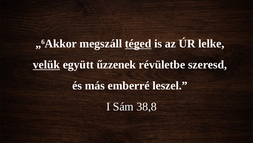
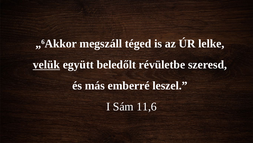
téged underline: present -> none (138, 43)
űzzenek: űzzenek -> beledőlt (116, 64)
38,8: 38,8 -> 11,6 (147, 106)
